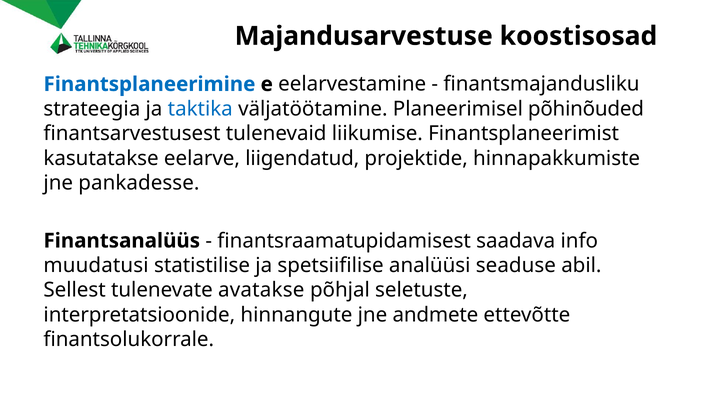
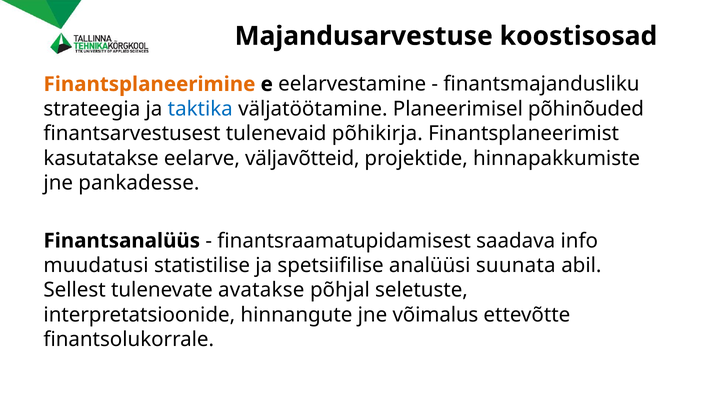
Finantsplaneerimine colour: blue -> orange (149, 84)
liikumise: liikumise -> põhikirja (377, 133)
liigendatud: liigendatud -> väljavõtteid (302, 158)
seaduse: seaduse -> suunata (516, 265)
andmete: andmete -> võimalus (435, 315)
